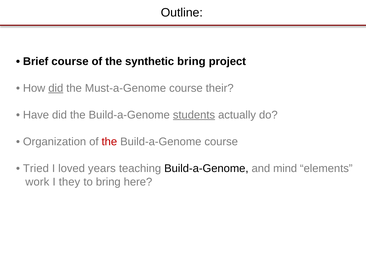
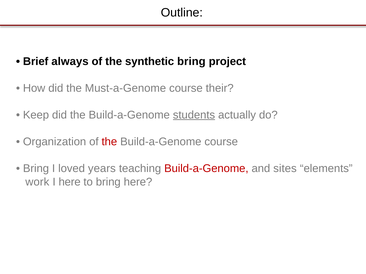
Brief course: course -> always (70, 61)
did underline: present -> none (56, 88)
Have: Have -> Keep (36, 115)
Tried: Tried -> Bring (36, 169)
Build-a-Genome colour: black -> red (206, 169)
mind: mind -> sites (285, 169)
I they: they -> here (70, 182)
